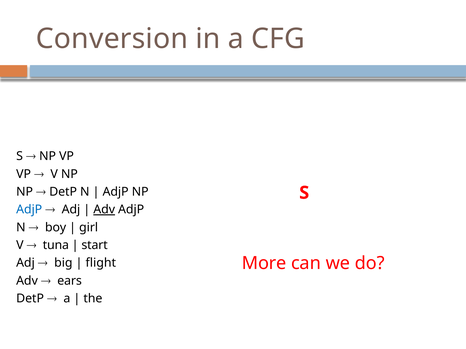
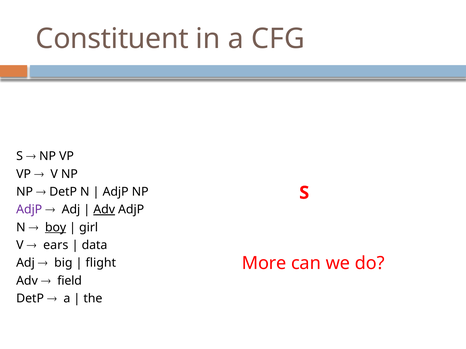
Conversion: Conversion -> Constituent (112, 39)
AdjP colour: blue -> purple (29, 210)
boy underline: none -> present (56, 228)
tuna: tuna -> ears (56, 245)
start: start -> data (95, 245)
ears: ears -> field (70, 281)
